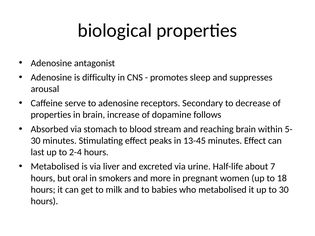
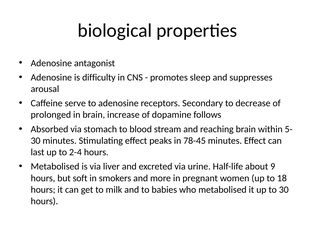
properties: properties -> prolonged (51, 115)
13-45: 13-45 -> 78-45 (195, 141)
7: 7 -> 9 (273, 167)
oral: oral -> soft (80, 178)
